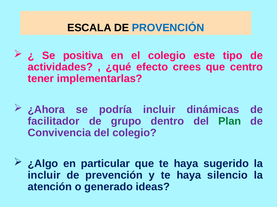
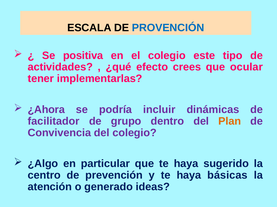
centro: centro -> ocular (246, 67)
Plan colour: green -> orange (230, 122)
incluir: incluir -> centro (44, 176)
silencio: silencio -> básicas (227, 176)
